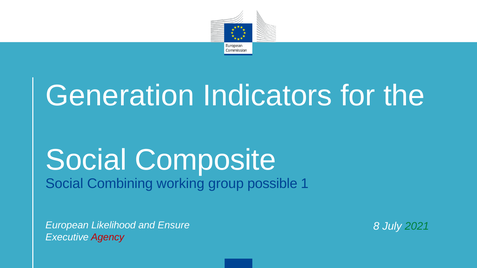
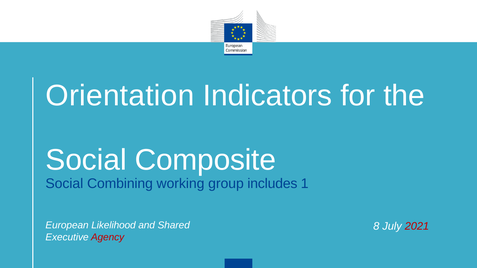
Generation: Generation -> Orientation (120, 96)
possible: possible -> includes (272, 184)
Ensure: Ensure -> Shared (174, 226)
2021 colour: green -> red (417, 227)
